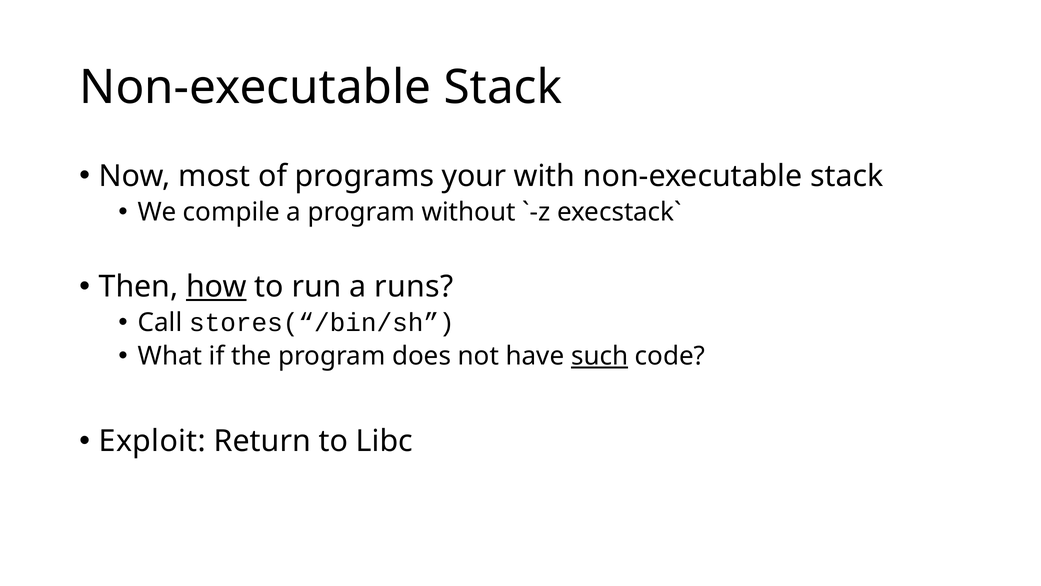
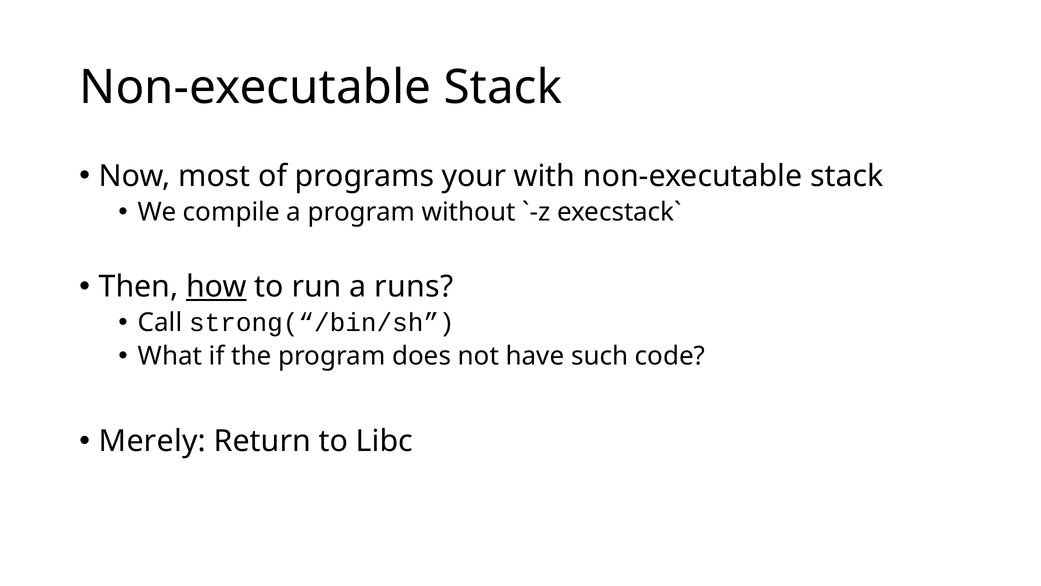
stores(“/bin/sh: stores(“/bin/sh -> strong(“/bin/sh (322, 323)
such underline: present -> none (600, 356)
Exploit: Exploit -> Merely (152, 441)
